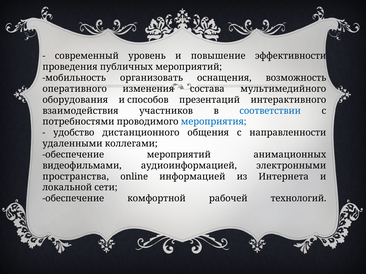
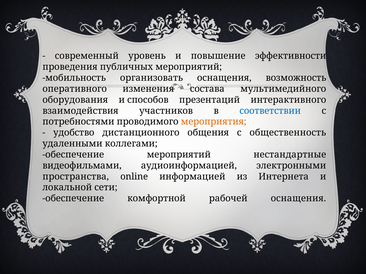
мероприятия colour: blue -> orange (214, 122)
направленности: направленности -> общественность (288, 133)
анимационных: анимационных -> нестандартные (290, 155)
рабочей технологий: технологий -> оснащения (298, 199)
